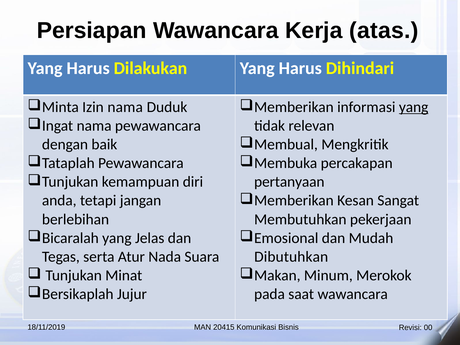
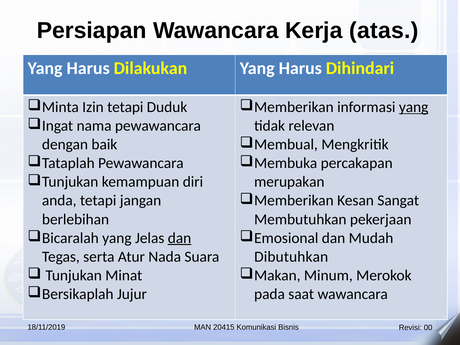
Izin nama: nama -> tetapi (125, 107)
pertanyaan: pertanyaan -> merupakan (289, 182)
dan underline: none -> present (180, 238)
